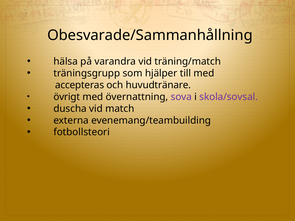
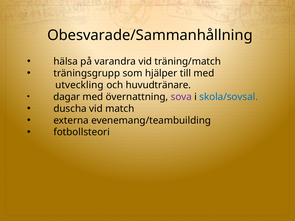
accepteras: accepteras -> utveckling (79, 85)
övrigt: övrigt -> dagar (67, 97)
skola/sovsal colour: purple -> blue (229, 97)
